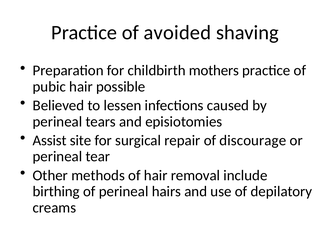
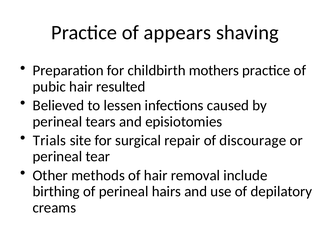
avoided: avoided -> appears (177, 32)
possible: possible -> resulted (121, 86)
Assist: Assist -> Trials (49, 140)
